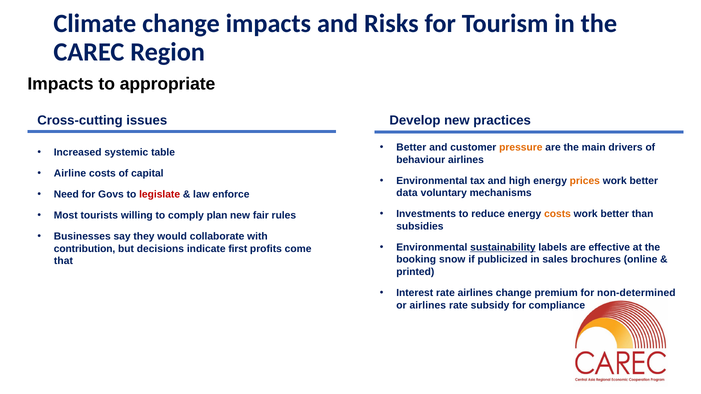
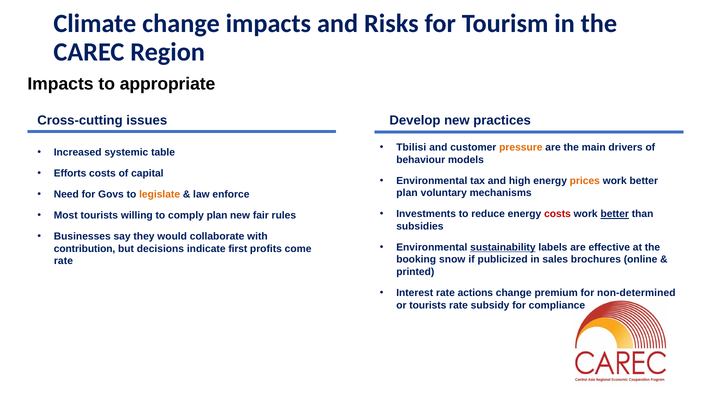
Better: Better -> Tbilisi (411, 148)
behaviour airlines: airlines -> models (466, 160)
Airline: Airline -> Efforts (70, 173)
data: data -> plan (407, 193)
legislate colour: red -> orange (160, 195)
costs colour: orange -> red (558, 214)
better underline: none -> present (615, 214)
that: that -> rate (63, 261)
rate airlines: airlines -> actions (475, 293)
or airlines: airlines -> tourists (428, 305)
